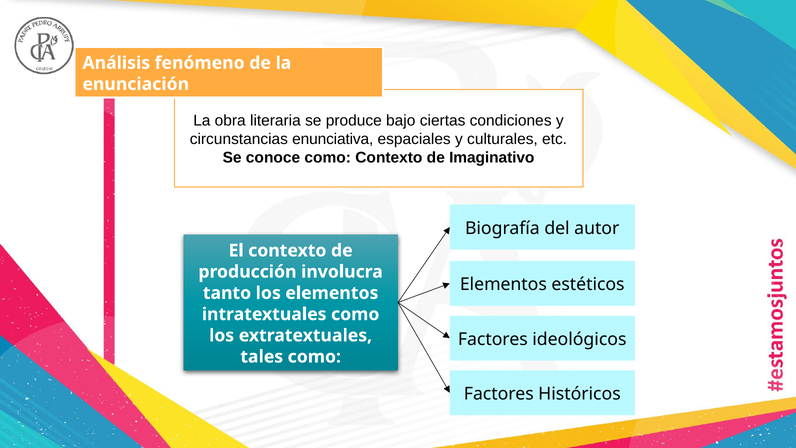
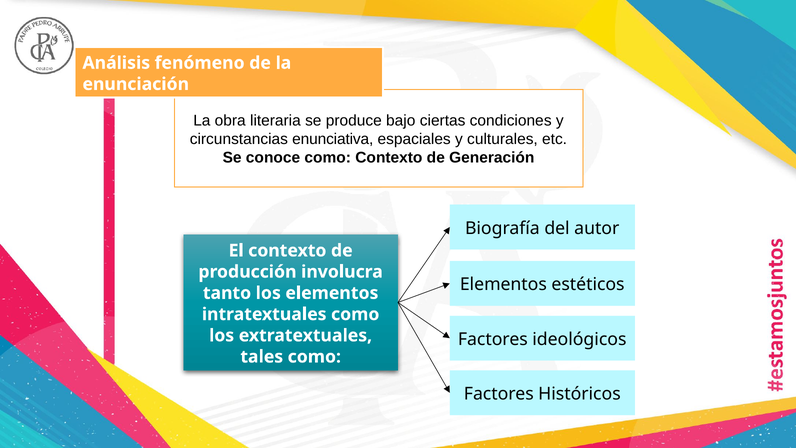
Imaginativo: Imaginativo -> Generación (492, 158)
